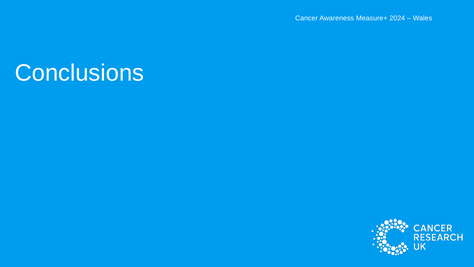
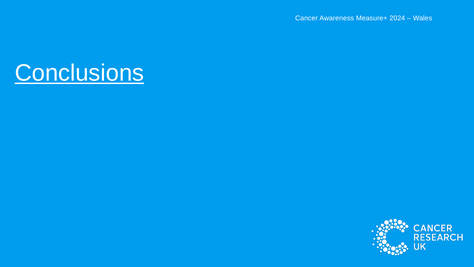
Conclusions underline: none -> present (79, 73)
